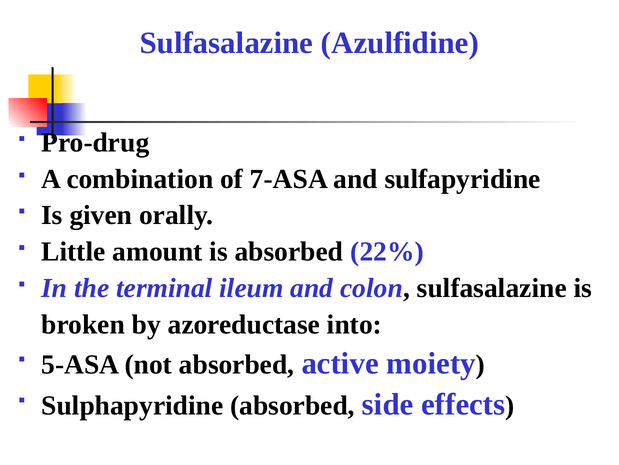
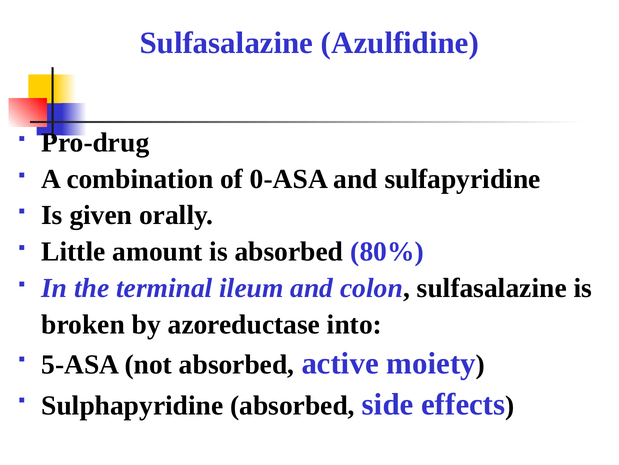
7-ASA: 7-ASA -> 0-ASA (289, 179)
22%: 22% -> 80% (387, 251)
